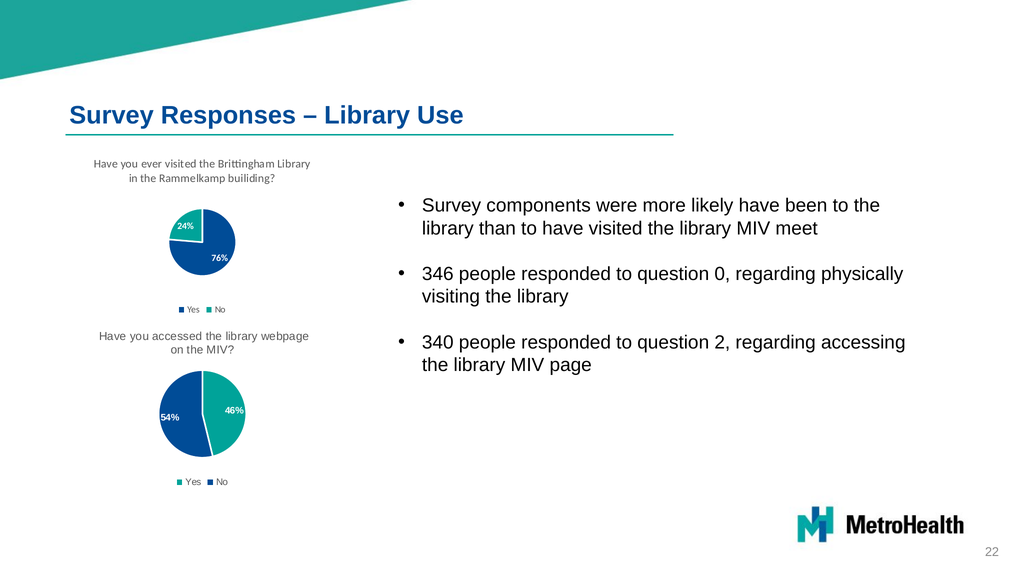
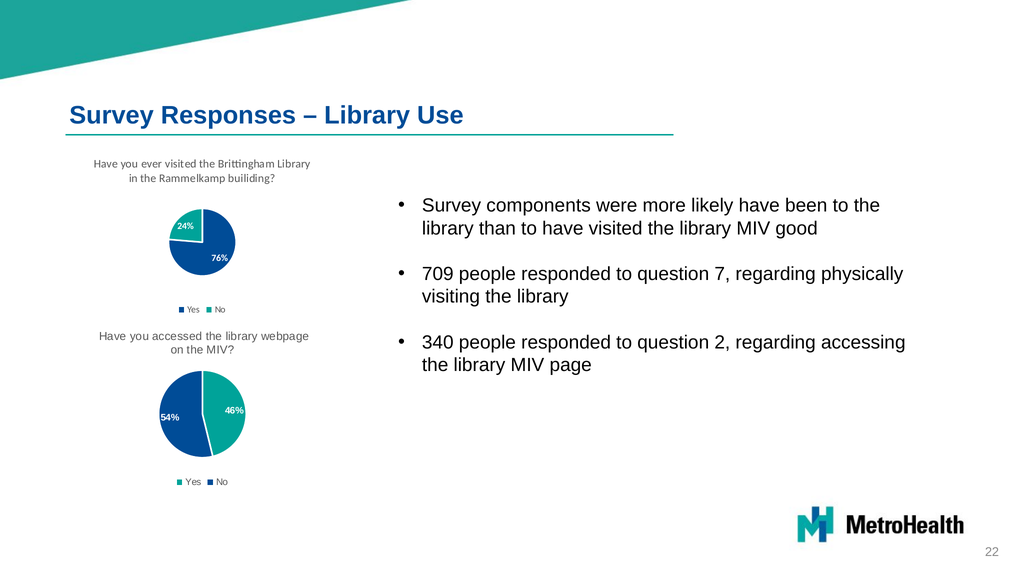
meet: meet -> good (797, 228)
346: 346 -> 709 (438, 274)
0: 0 -> 7 (722, 274)
